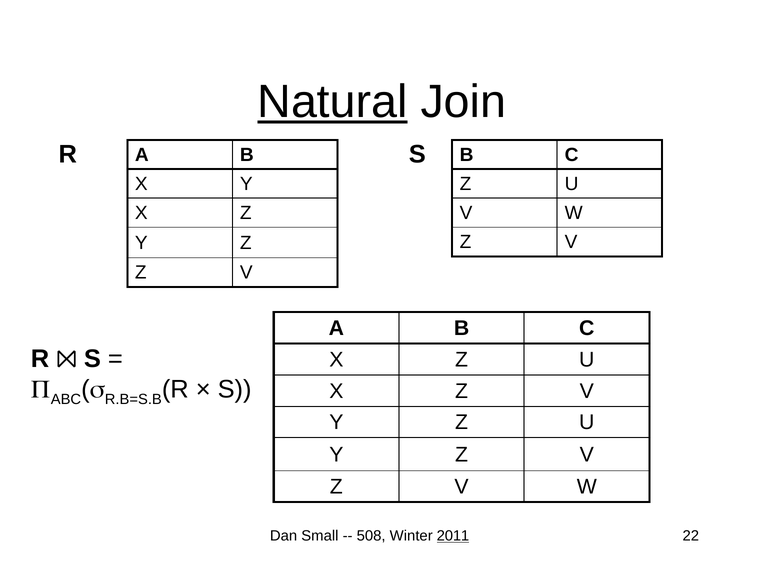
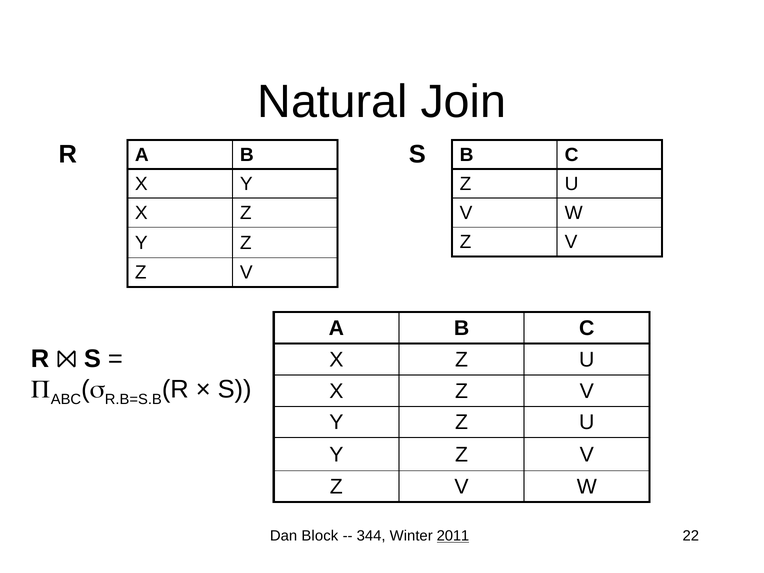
Natural underline: present -> none (333, 102)
Small: Small -> Block (320, 536)
508: 508 -> 344 (371, 536)
